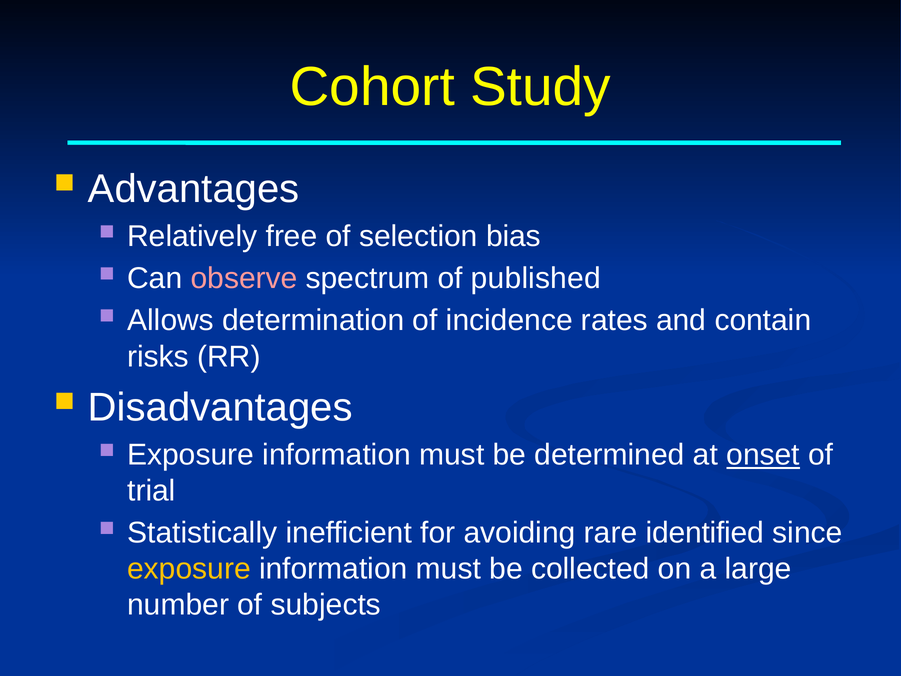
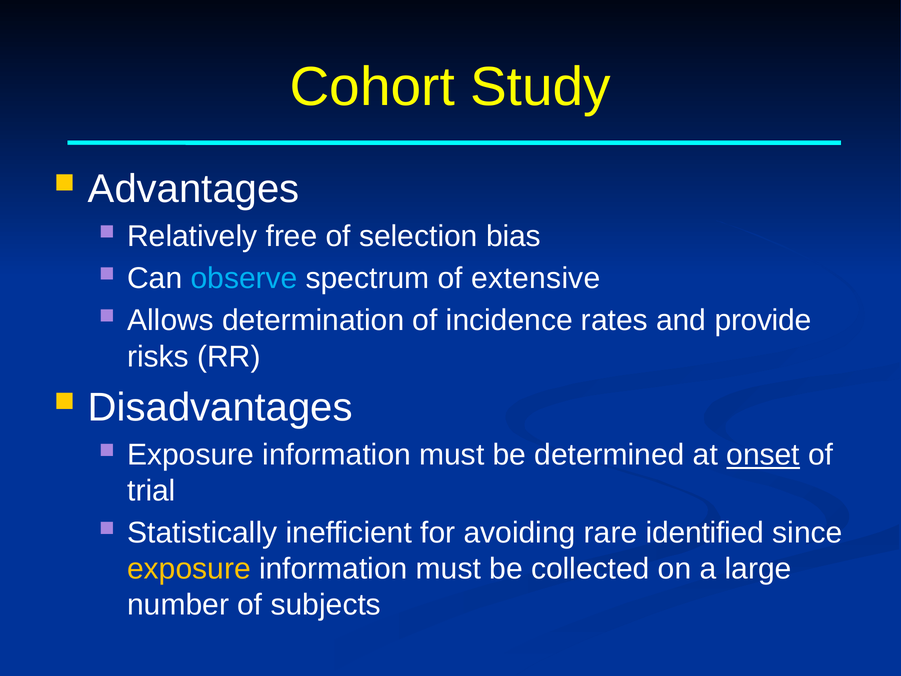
observe colour: pink -> light blue (244, 278)
published: published -> extensive (536, 278)
contain: contain -> provide (763, 320)
